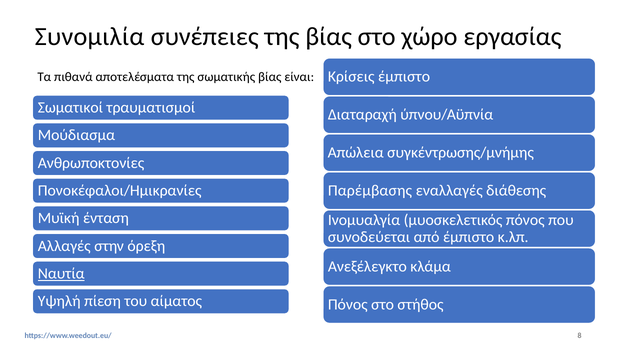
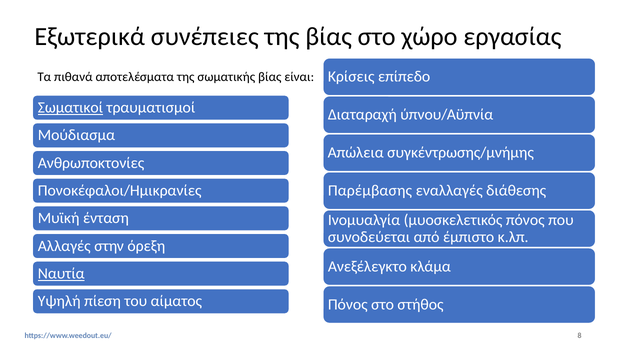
Συνομιλία: Συνομιλία -> Εξωτερικά (90, 37)
Κρίσεις έμπιστο: έμπιστο -> επίπεδο (404, 77)
Σωματικοί underline: none -> present (70, 108)
